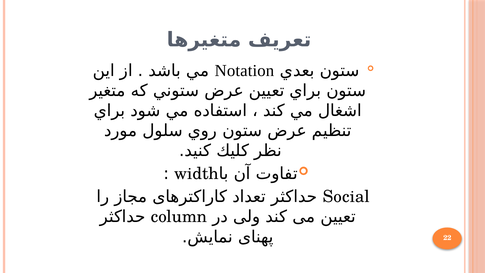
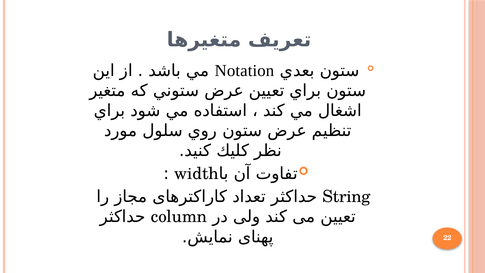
Social: Social -> String (347, 197)
